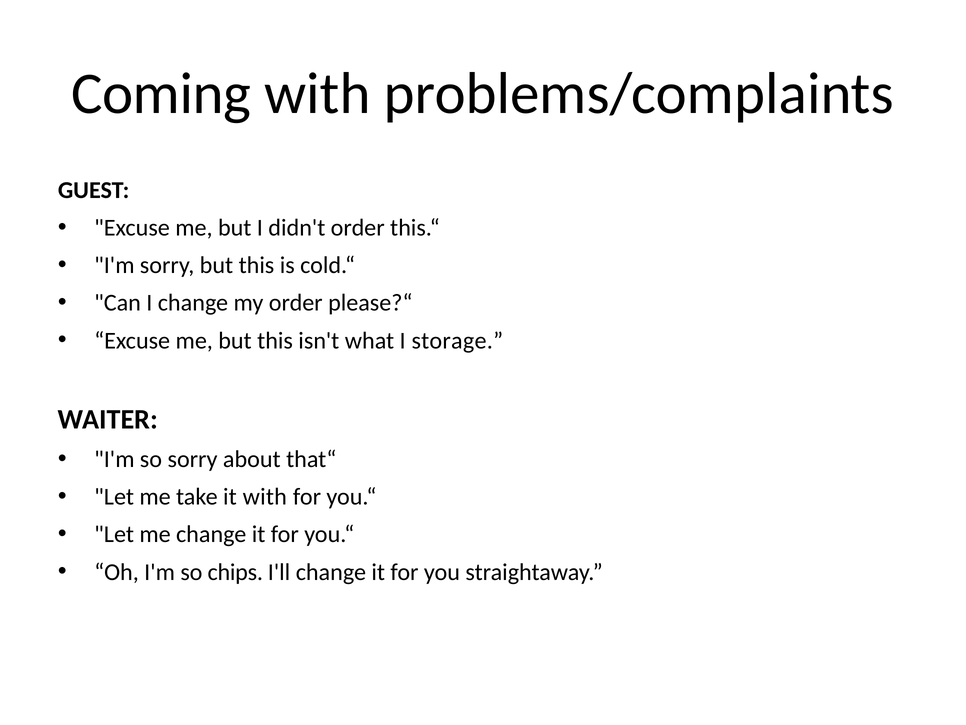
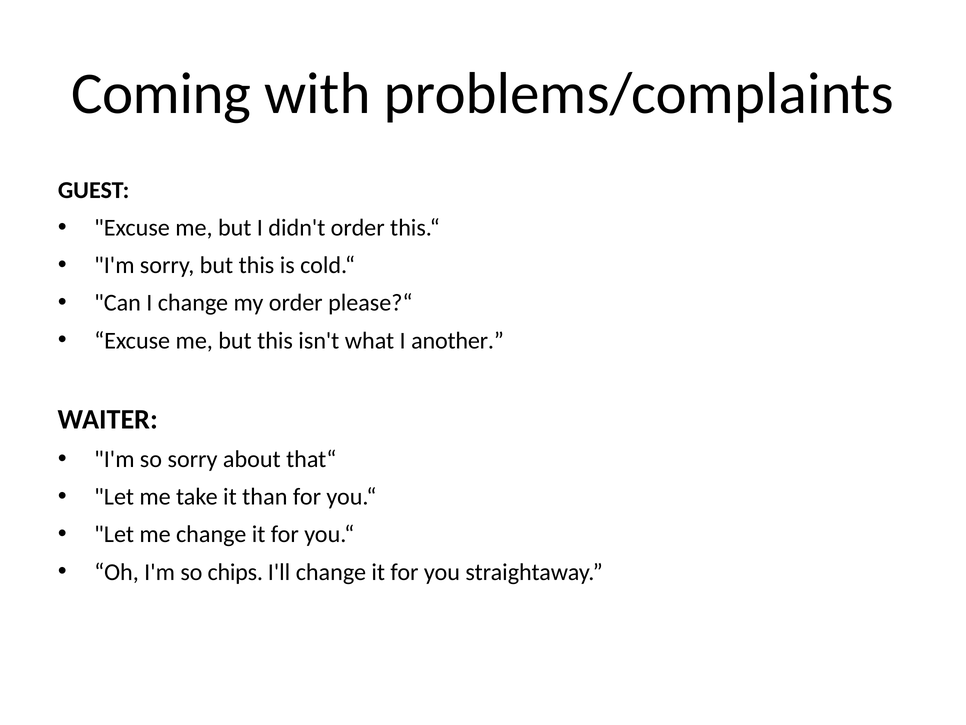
storage: storage -> another (458, 340)
it with: with -> than (265, 497)
